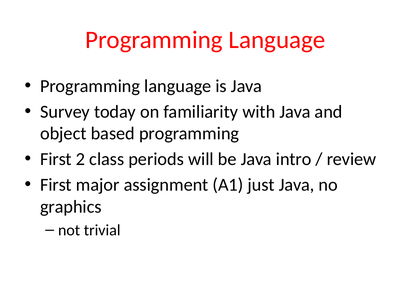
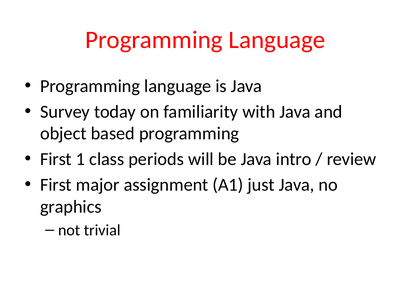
2: 2 -> 1 (81, 159)
